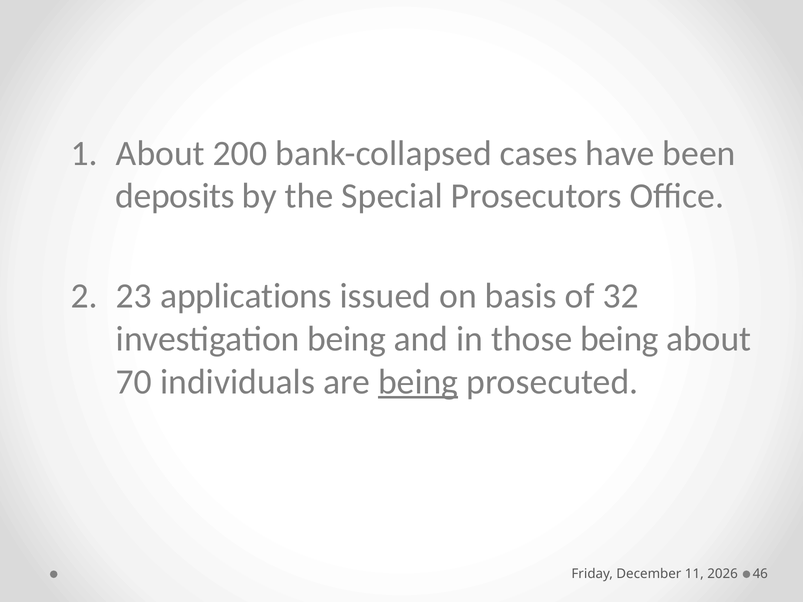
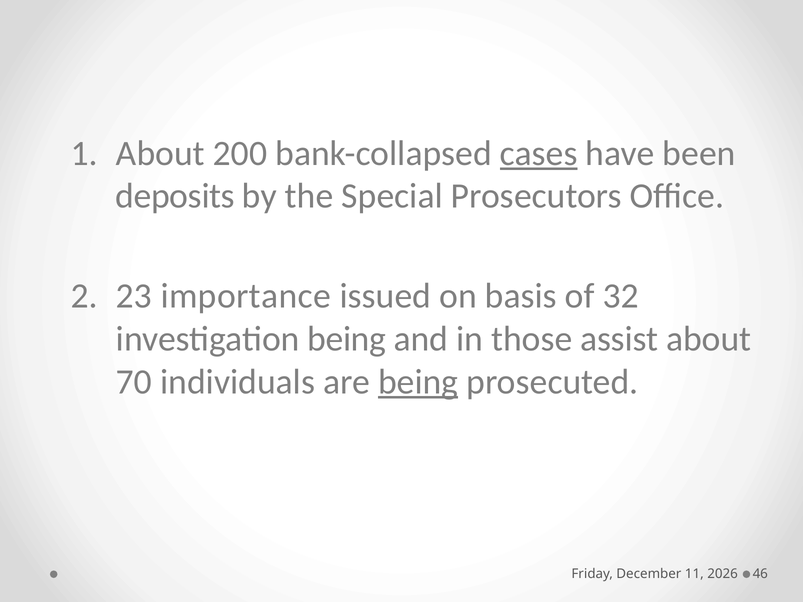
cases underline: none -> present (539, 153)
applications: applications -> importance (246, 296)
those being: being -> assist (619, 339)
